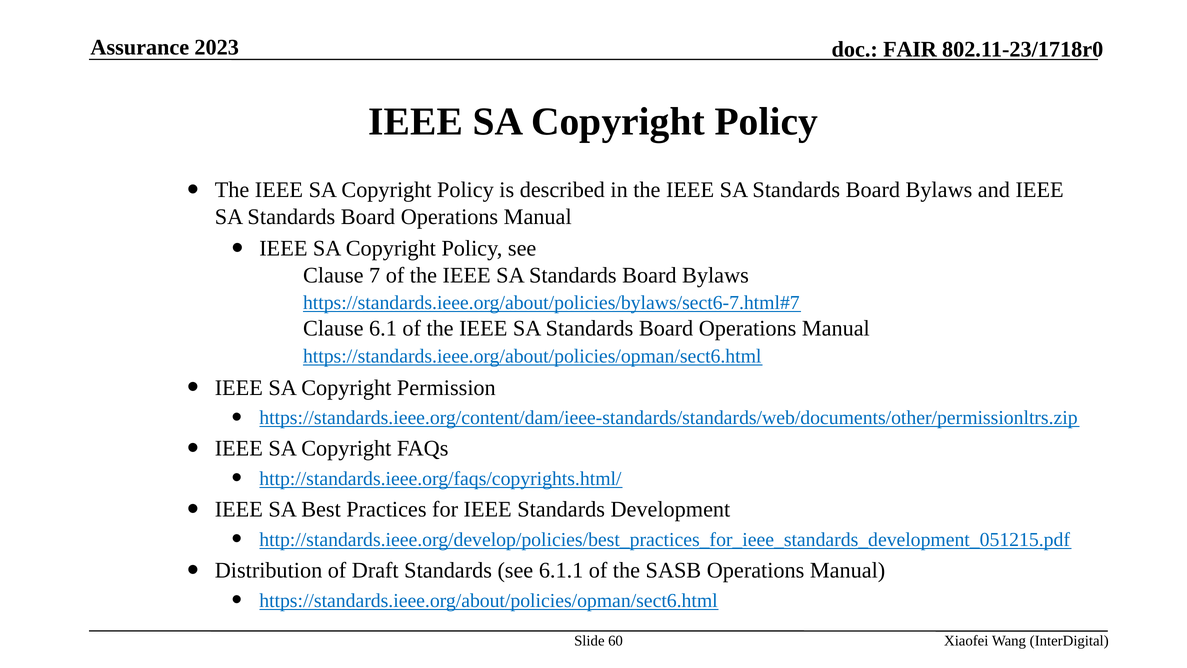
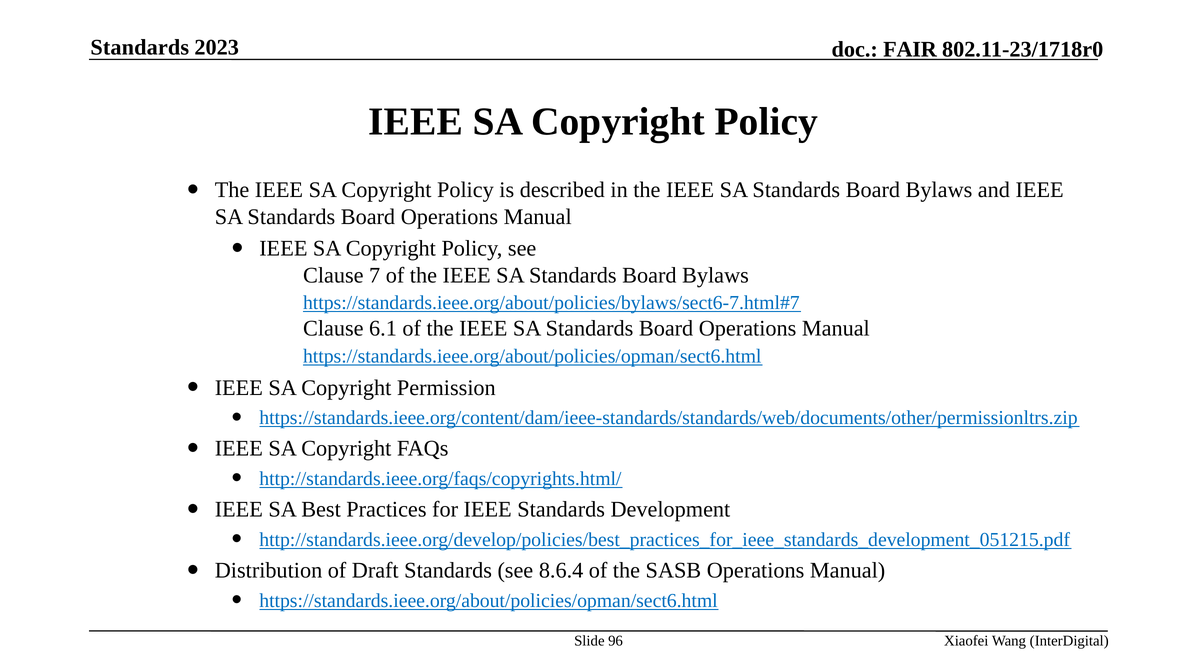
Assurance: Assurance -> Standards (140, 47)
6.1.1: 6.1.1 -> 8.6.4 (561, 570)
60: 60 -> 96 (616, 640)
